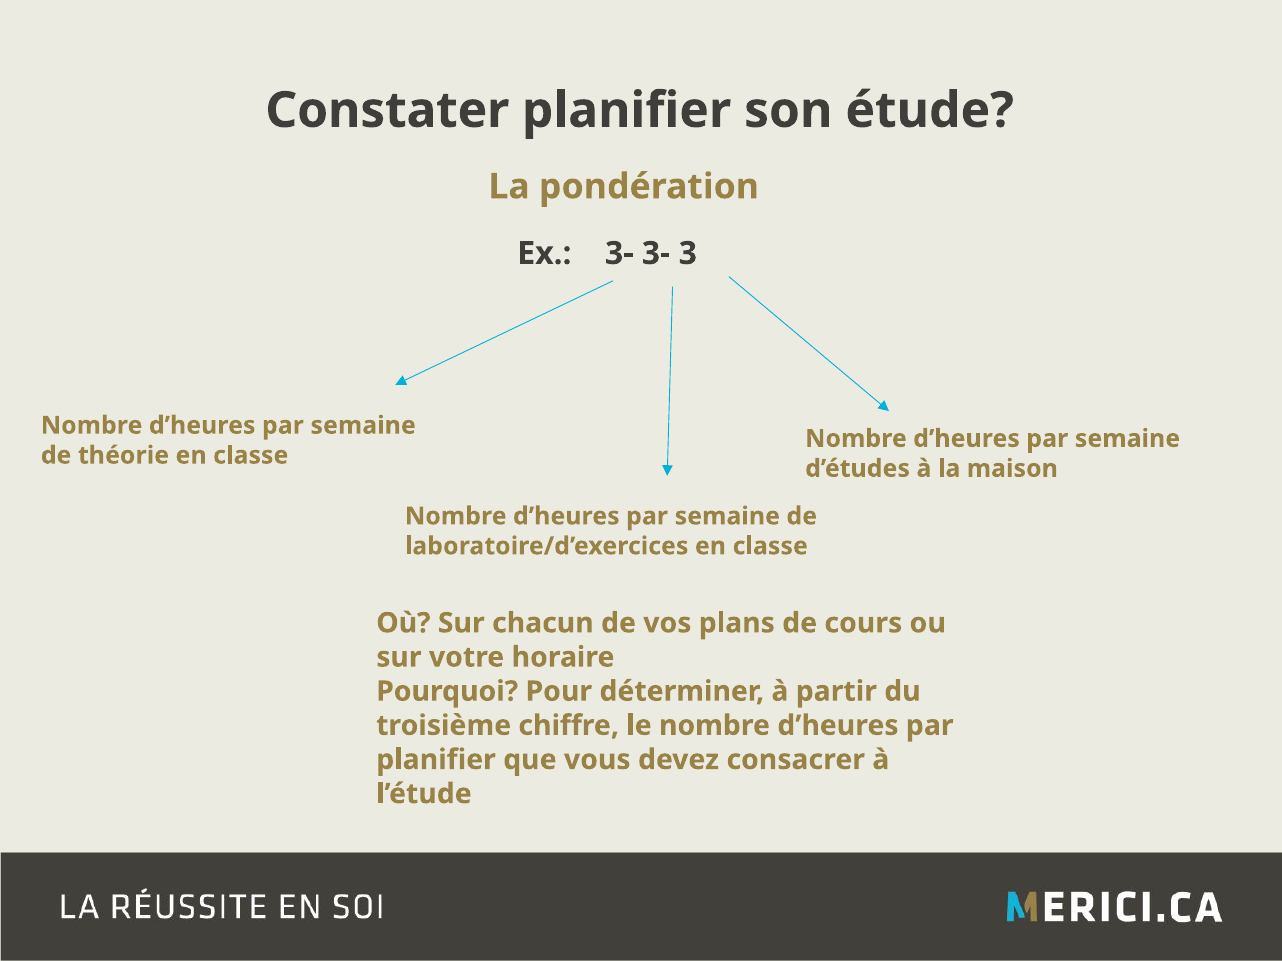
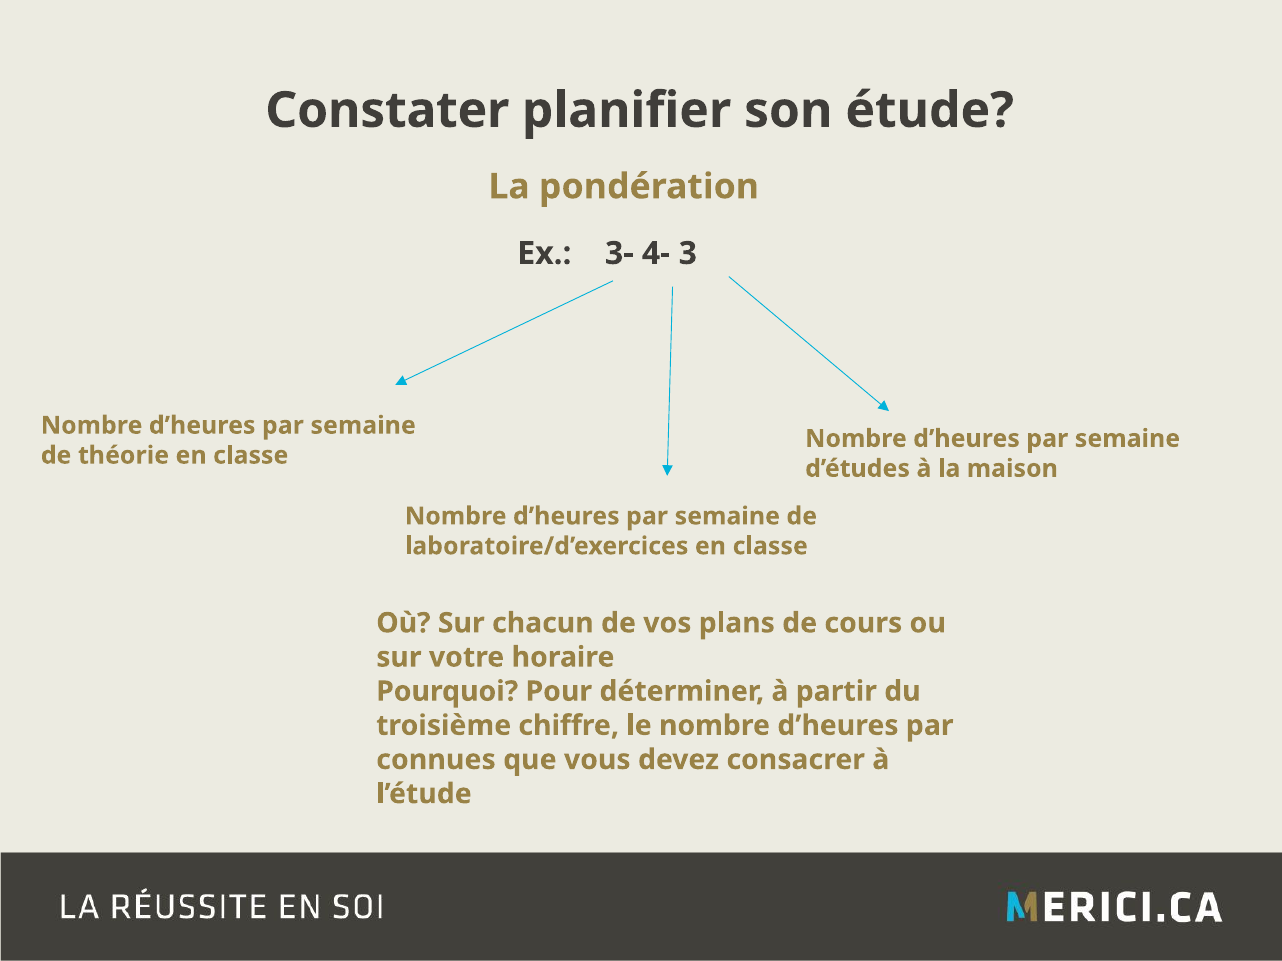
3- 3-: 3- -> 4- (656, 254)
planifier: planifier -> connues (436, 760)
